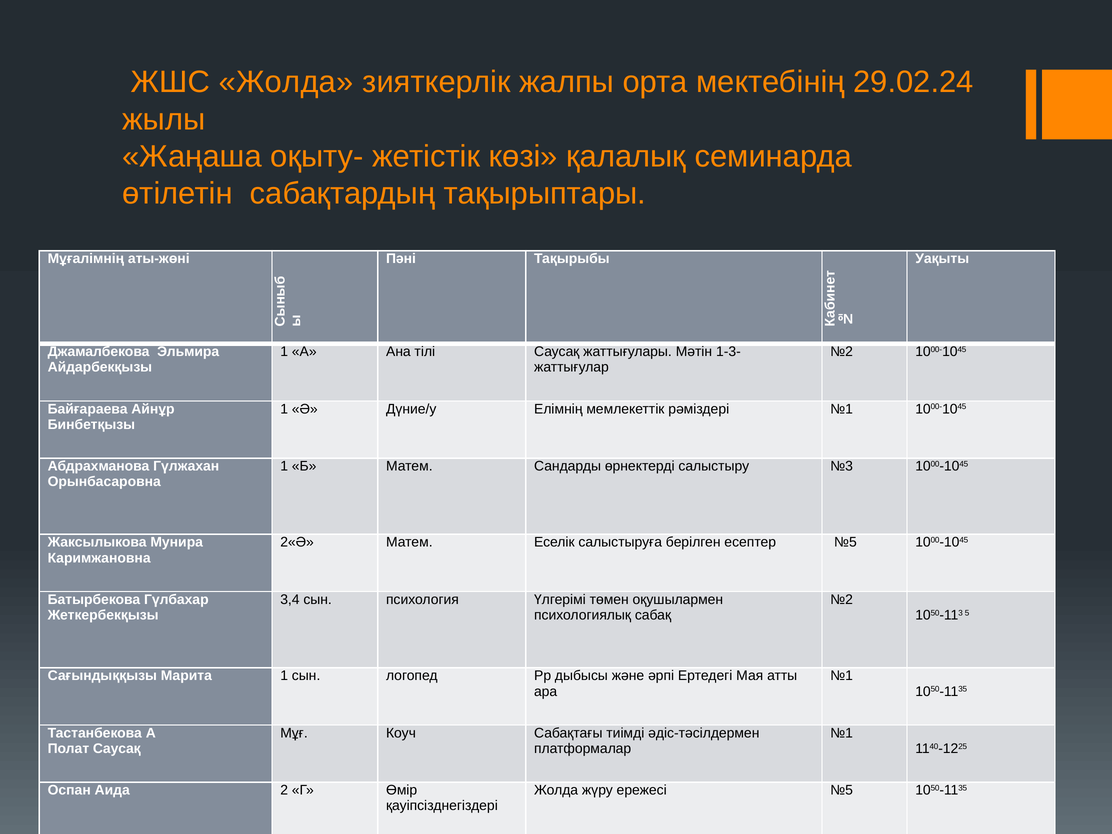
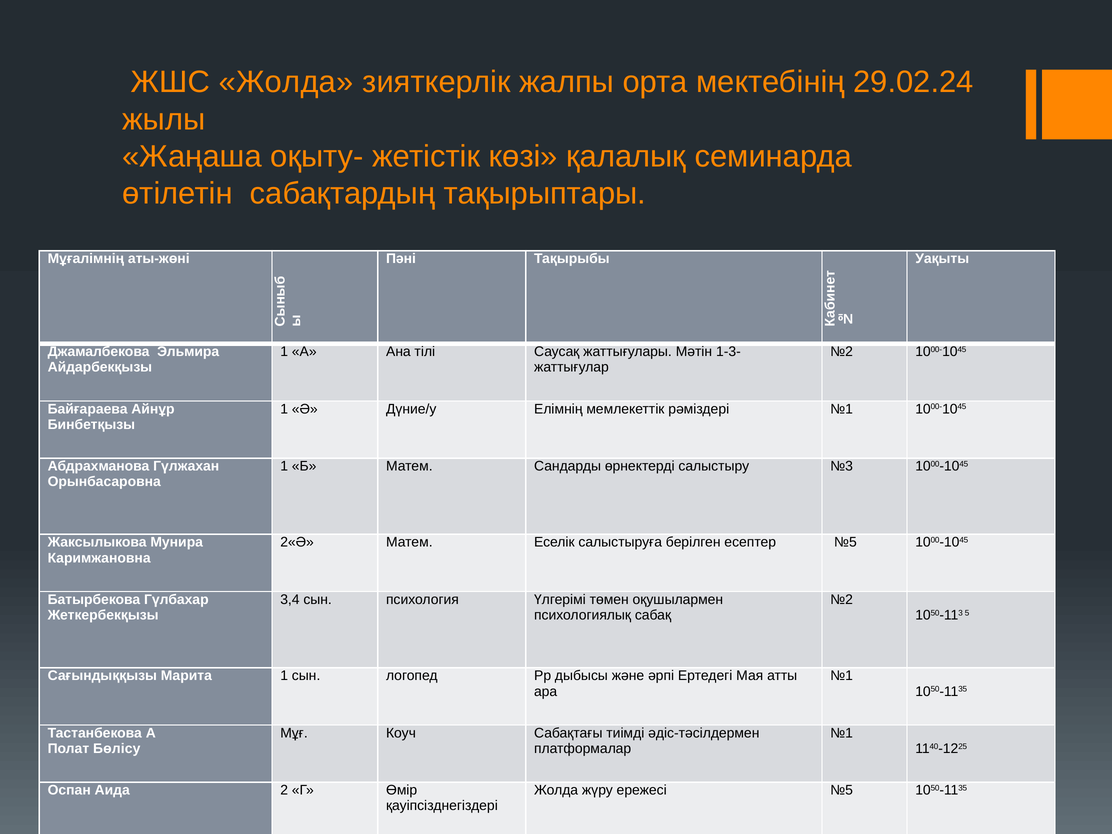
Полат Саусақ: Саусақ -> Бөлісу (117, 749)
